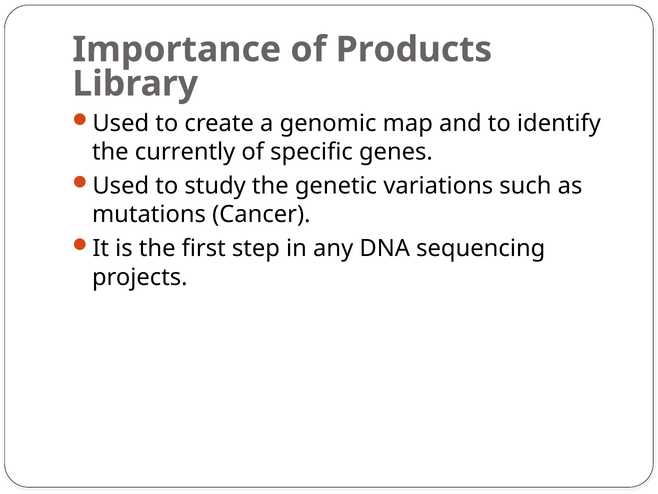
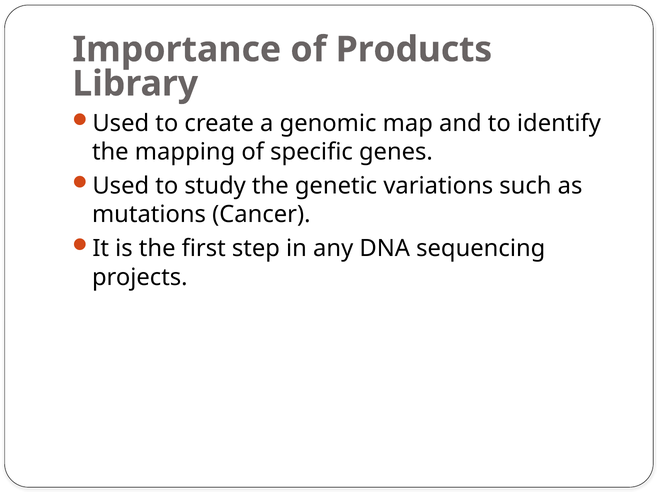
currently: currently -> mapping (185, 152)
